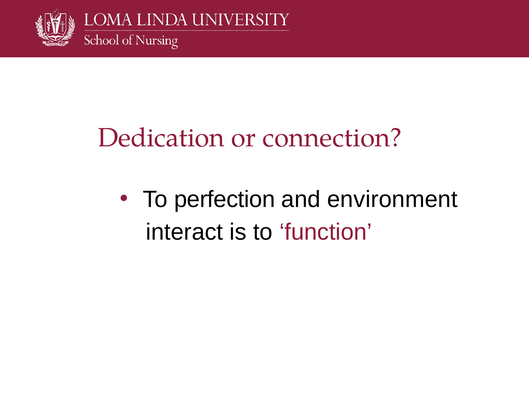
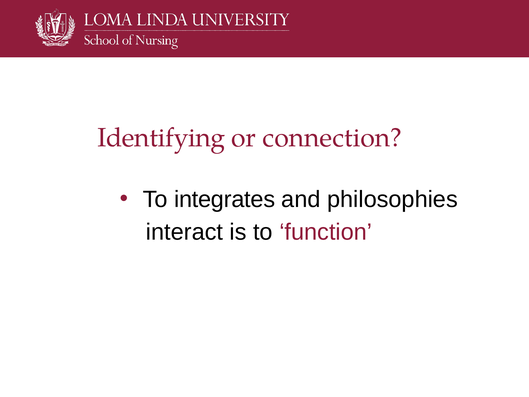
Dedication: Dedication -> Identifying (161, 138)
perfection: perfection -> integrates (225, 199)
environment: environment -> philosophies (392, 199)
